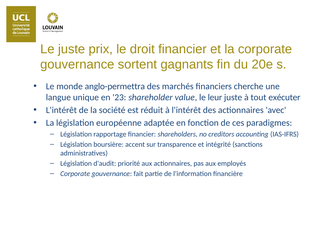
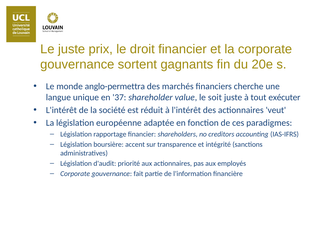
23: 23 -> 37 (119, 97)
leur: leur -> soit (215, 97)
avec: avec -> veut (276, 110)
